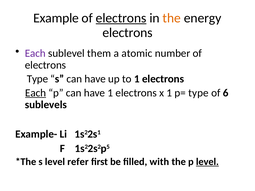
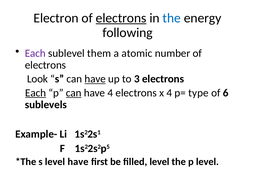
Example: Example -> Electron (56, 18)
the colour: orange -> blue (172, 18)
electrons: electrons -> following (128, 33)
Type: Type -> Look (37, 79)
have underline: none -> present (95, 79)
to 1: 1 -> 3 (137, 79)
can underline: none -> present (74, 93)
have 1: 1 -> 4 (110, 93)
x 1: 1 -> 4 (169, 93)
level refer: refer -> have (78, 162)
filled with: with -> level (159, 162)
level underline: present -> none (207, 162)
